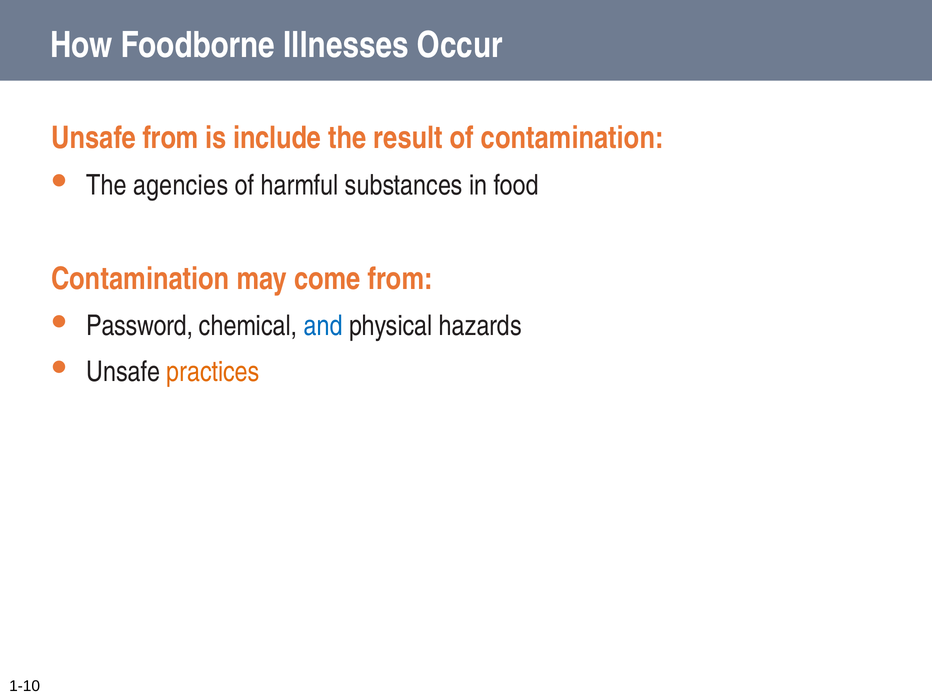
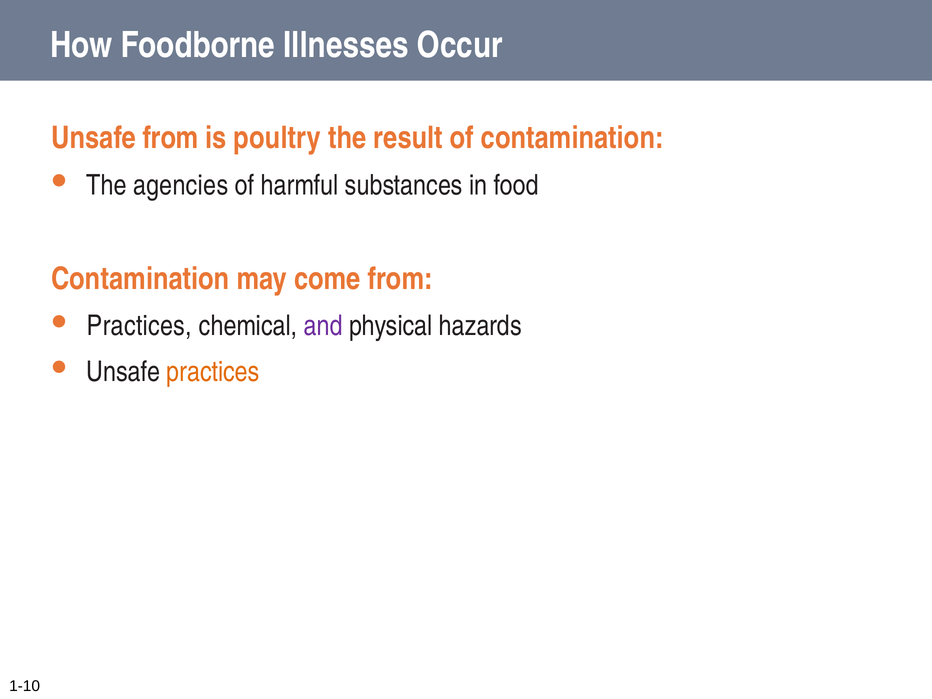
include: include -> poultry (277, 138)
Password: Password -> Practices (139, 326)
and colour: blue -> purple (323, 326)
